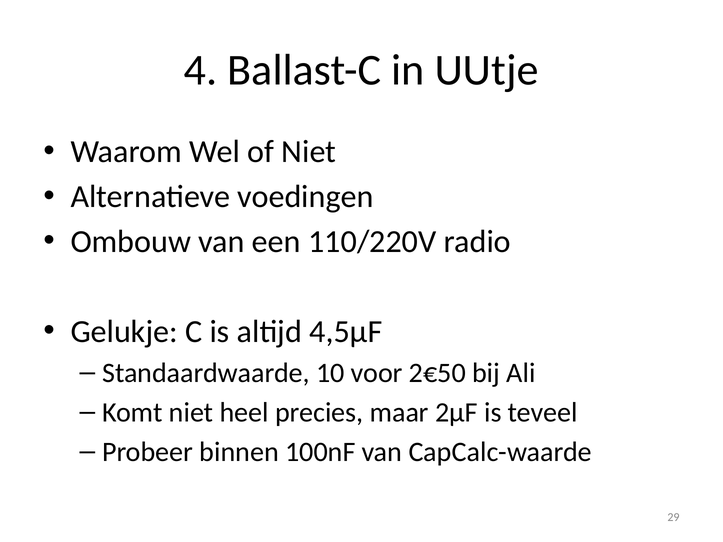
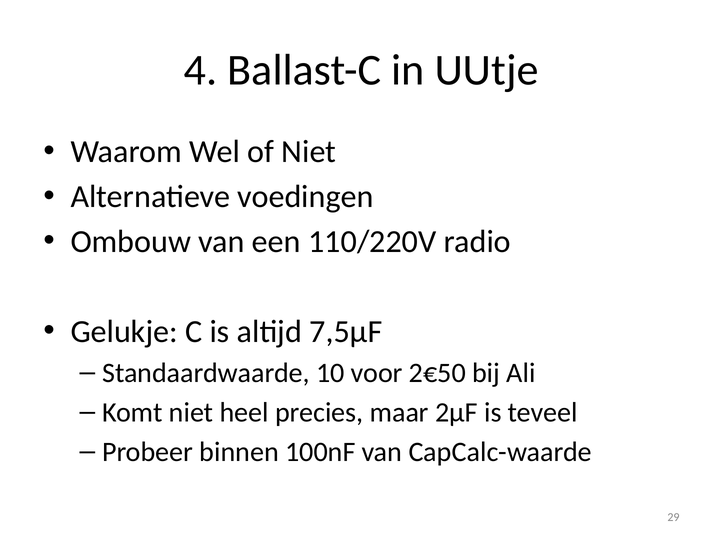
4,5µF: 4,5µF -> 7,5µF (346, 332)
